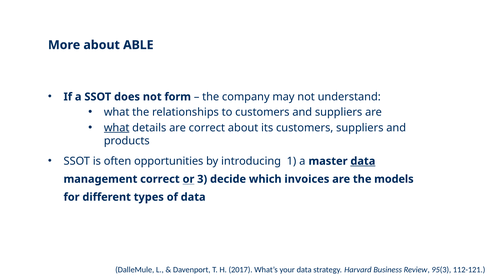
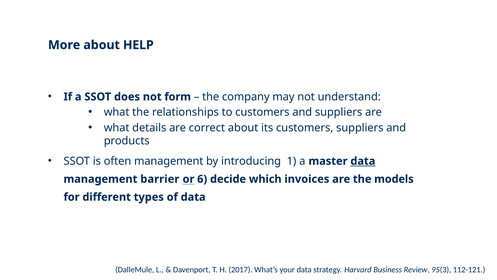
ABLE: ABLE -> HELP (138, 45)
what underline: present -> none (117, 128)
often opportunities: opportunities -> management (169, 161)
management correct: correct -> barrier (160, 179)
3: 3 -> 6 (202, 179)
